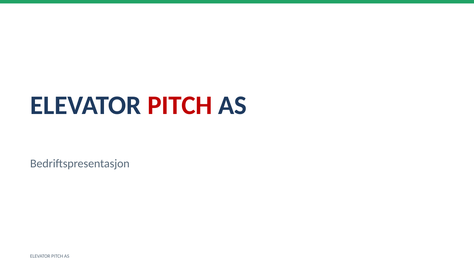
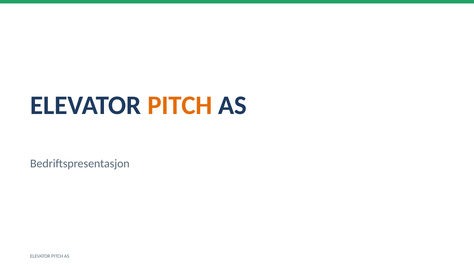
PITCH colour: red -> orange (180, 105)
